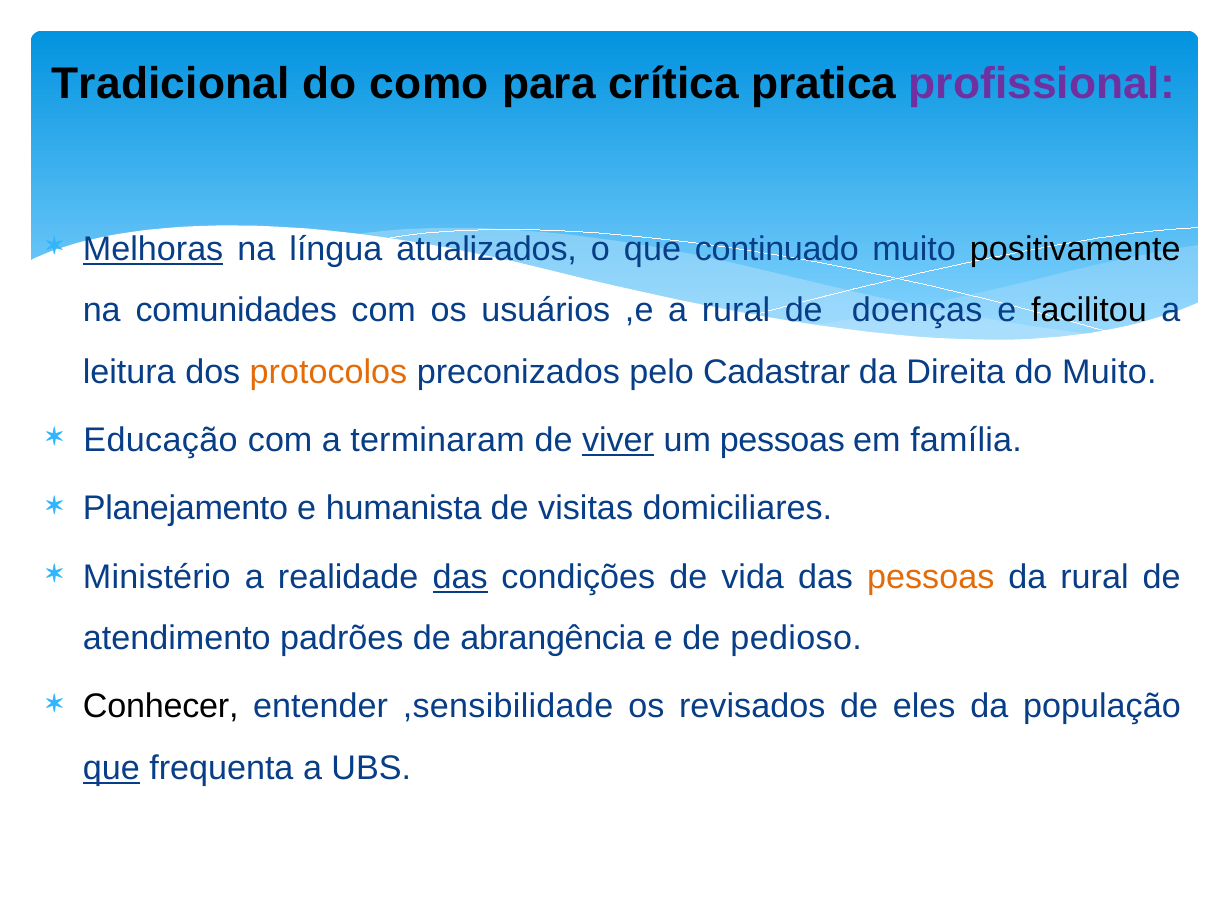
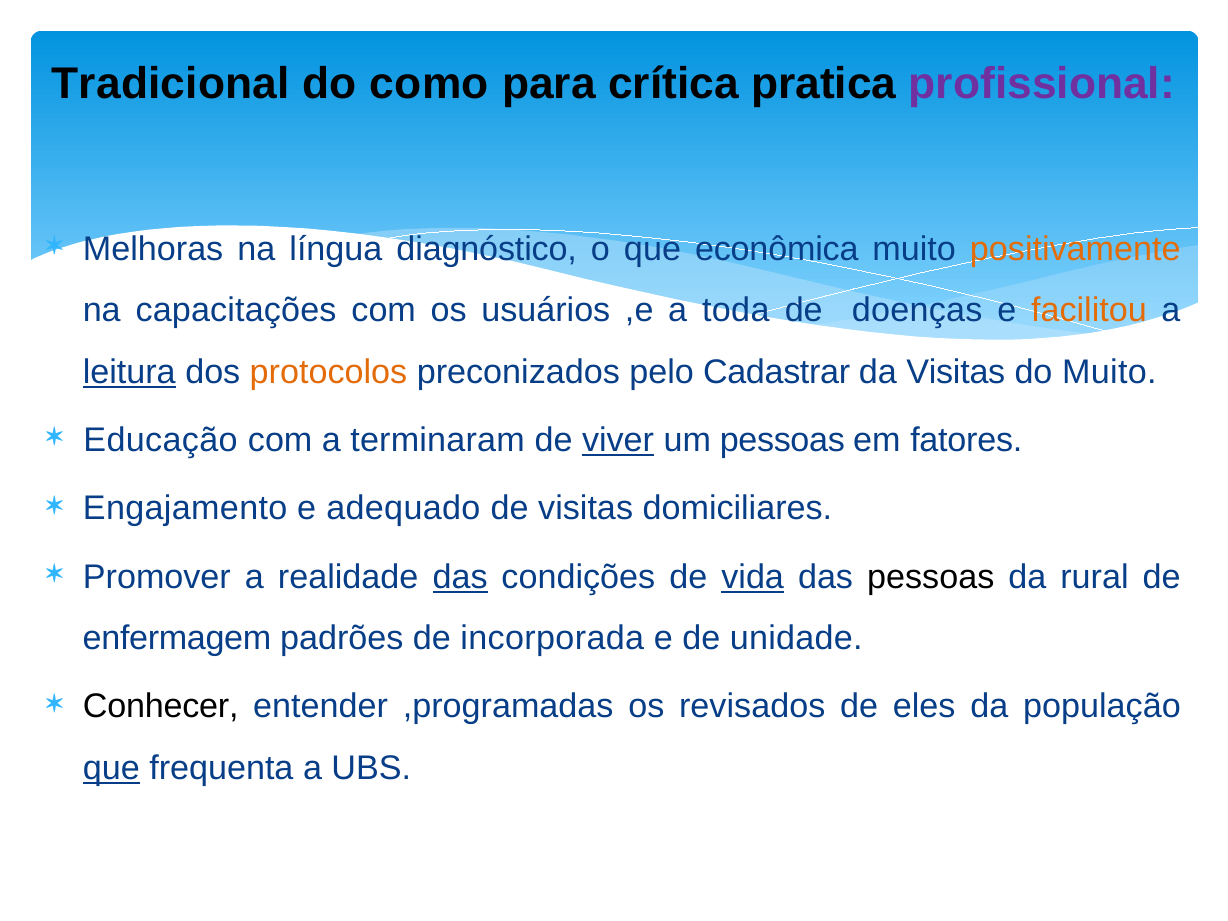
Melhoras underline: present -> none (153, 249)
atualizados: atualizados -> diagnóstico (487, 249)
continuado: continuado -> econômica (777, 249)
positivamente colour: black -> orange (1075, 249)
comunidades: comunidades -> capacitações (236, 310)
a rural: rural -> toda (736, 310)
facilitou colour: black -> orange (1089, 310)
leitura underline: none -> present (129, 372)
da Direita: Direita -> Visitas (956, 372)
família: família -> fatores (966, 440)
Planejamento: Planejamento -> Engajamento (185, 509)
humanista: humanista -> adequado (403, 509)
Ministério: Ministério -> Promover (157, 577)
vida underline: none -> present (753, 577)
pessoas colour: orange -> black (931, 577)
atendimento: atendimento -> enfermagem (177, 638)
abrangência: abrangência -> incorporada (552, 638)
pedioso: pedioso -> unidade (796, 638)
,sensibilidade: ,sensibilidade -> ,programadas (508, 707)
